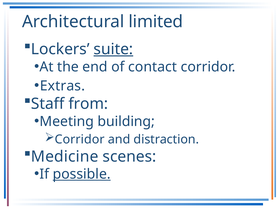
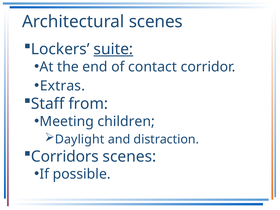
Architectural limited: limited -> scenes (156, 22)
building: building -> children (126, 121)
Corridor: Corridor -> Daylight (80, 139)
Medicine: Medicine -> Corridors (65, 156)
possible underline: present -> none (82, 174)
